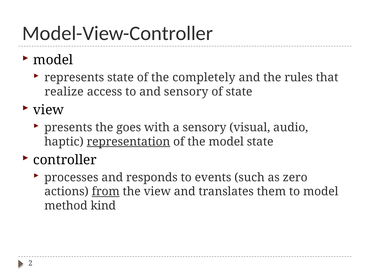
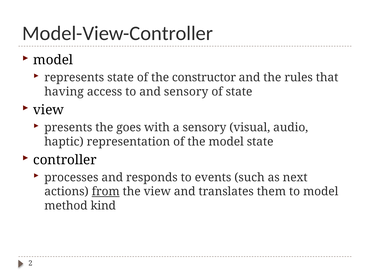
completely: completely -> constructor (204, 78)
realize: realize -> having (64, 92)
representation underline: present -> none (128, 142)
zero: zero -> next (295, 178)
